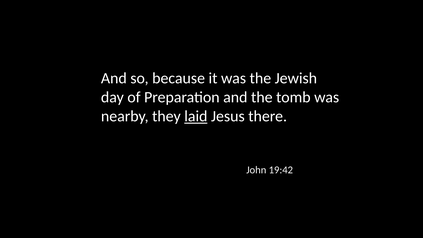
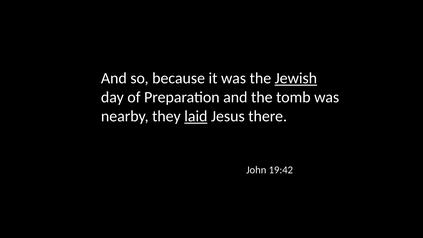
Jewish underline: none -> present (296, 78)
